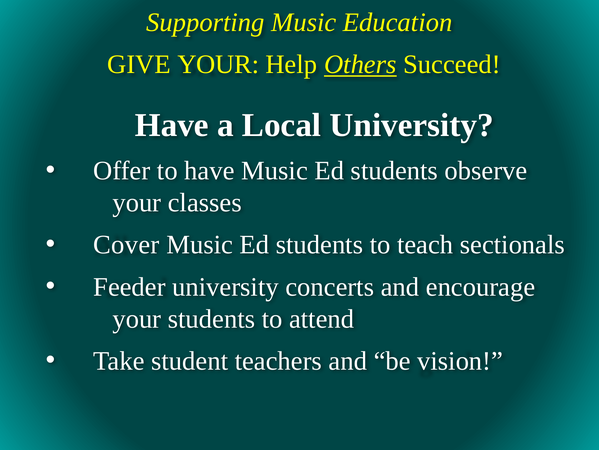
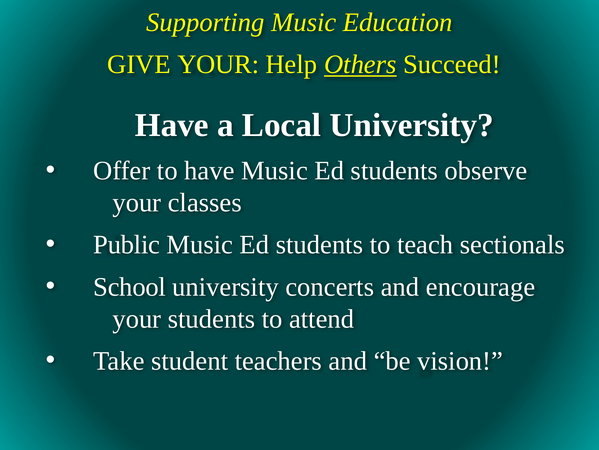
Cover: Cover -> Public (127, 244)
Feeder: Feeder -> School (130, 286)
